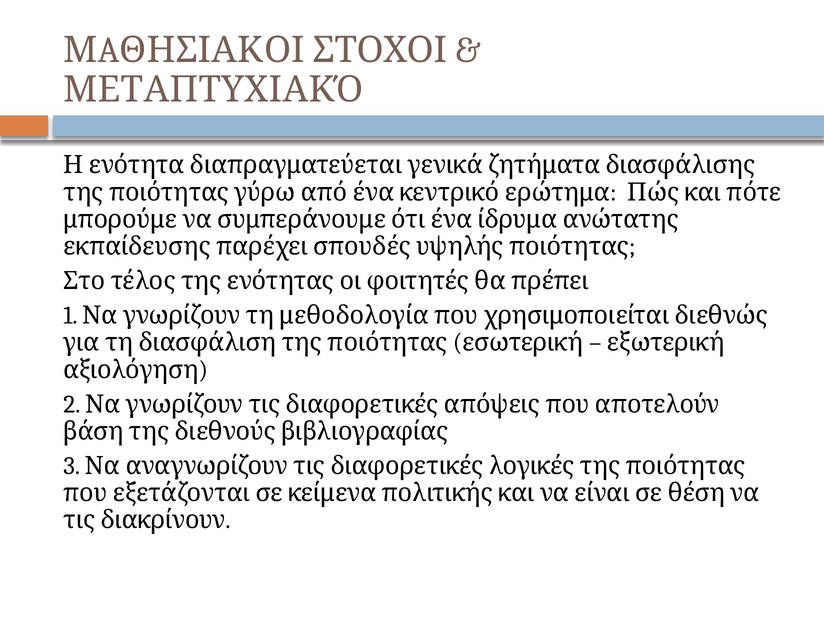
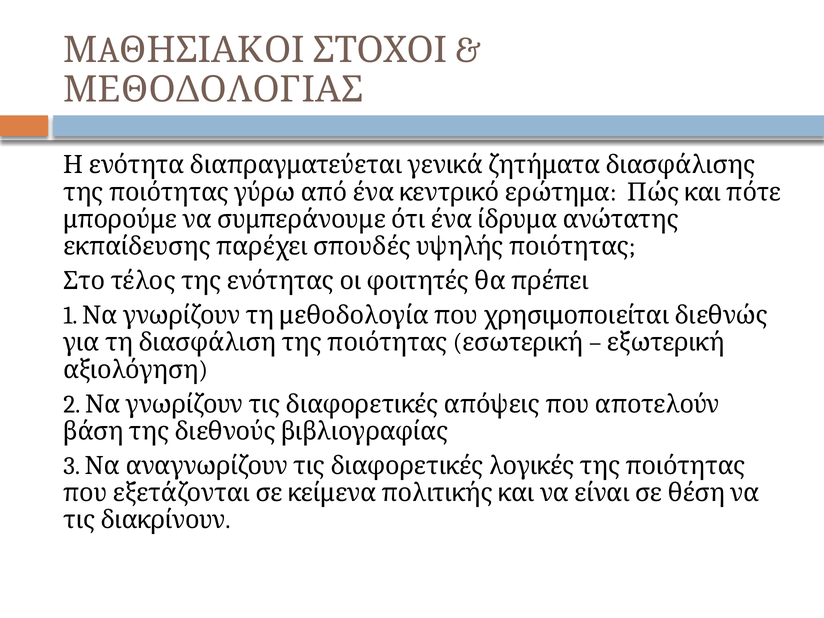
ΜΕΤΑΠΤΥΧΙΑΚΌ: ΜΕΤΑΠΤΥΧΙΑΚΌ -> ΜΕΘΟΔΟΛΟΓΙΑΣ (213, 90)
